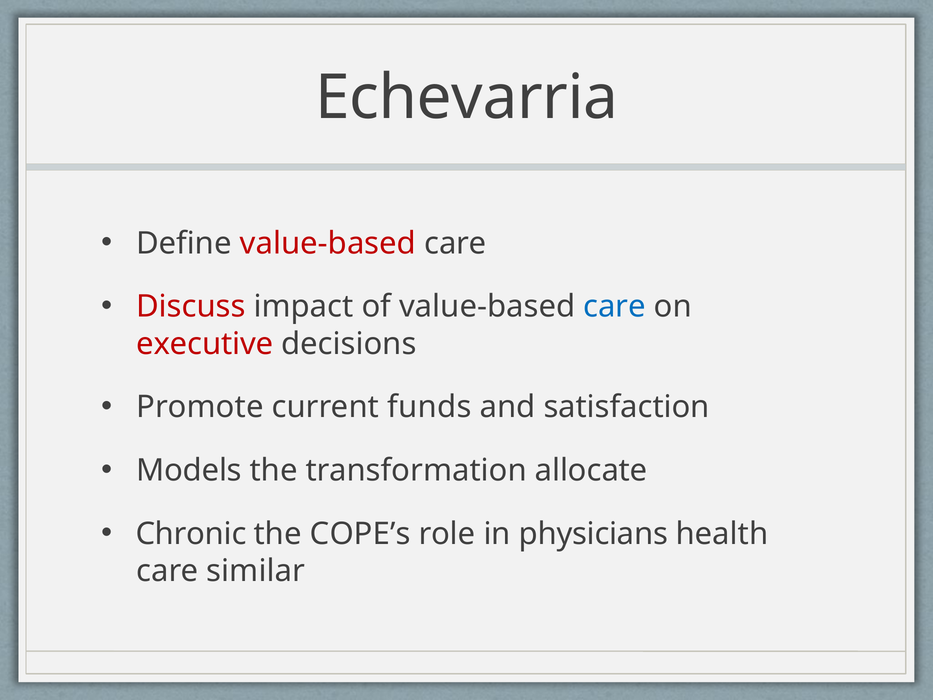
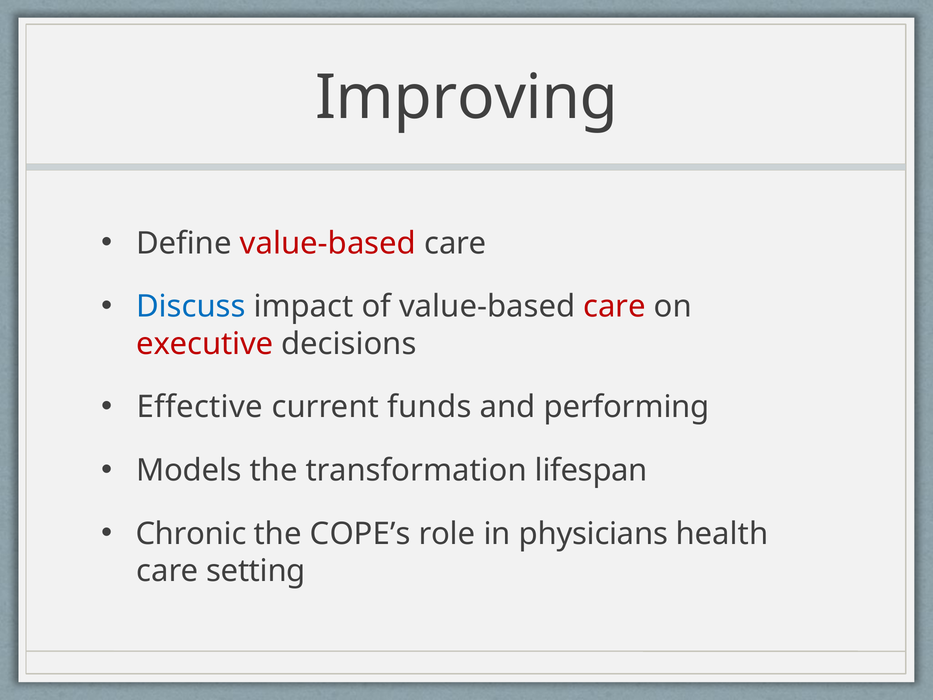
Echevarria: Echevarria -> Improving (467, 98)
Discuss colour: red -> blue (191, 306)
care colour: blue -> red (615, 306)
Promote: Promote -> Effective (200, 407)
satisfaction: satisfaction -> performing (627, 407)
allocate: allocate -> lifespan (591, 470)
similar: similar -> setting (256, 571)
